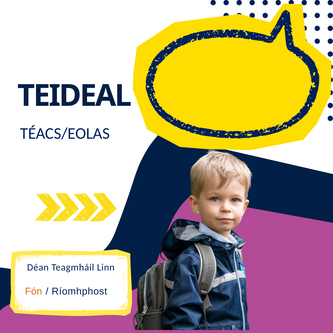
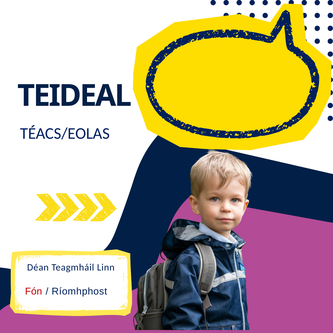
Fón colour: orange -> red (34, 291)
